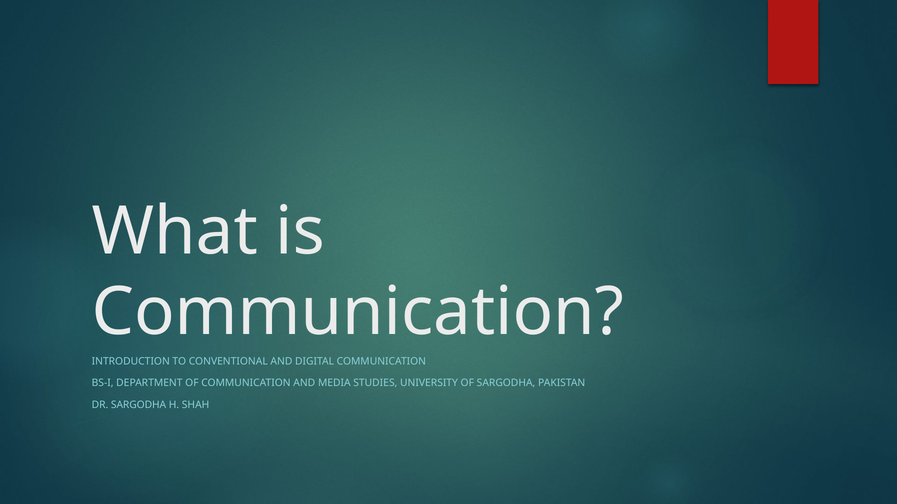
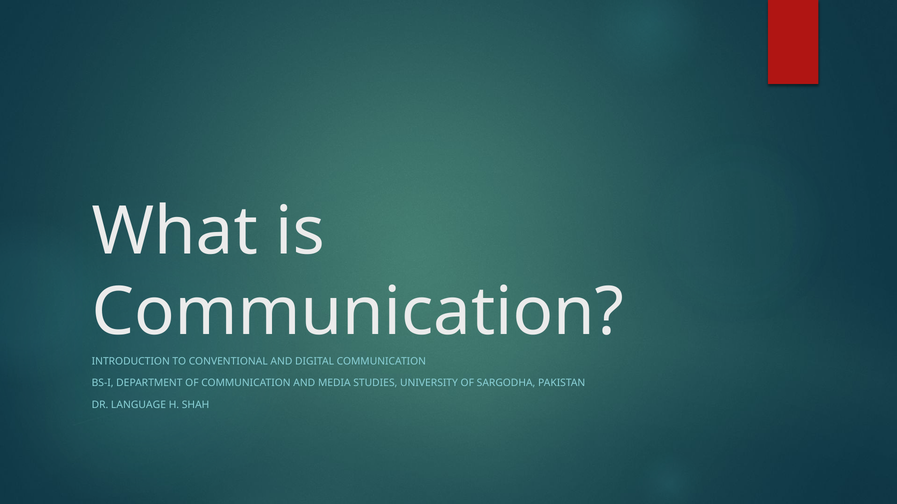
DR SARGODHA: SARGODHA -> LANGUAGE (138, 405)
